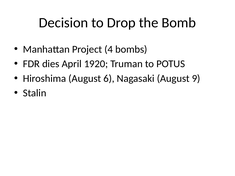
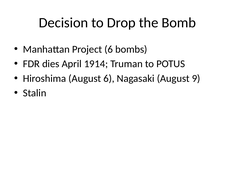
Project 4: 4 -> 6 (109, 49)
1920: 1920 -> 1914 (96, 64)
